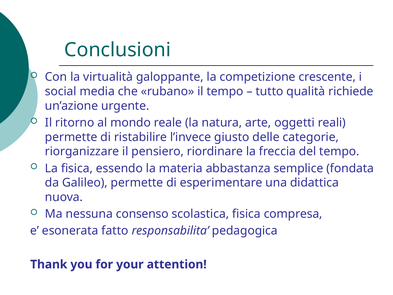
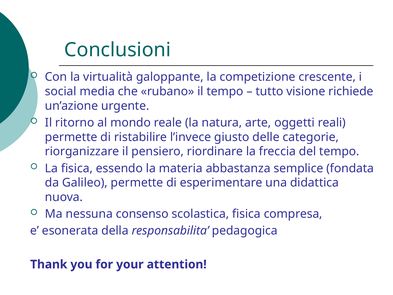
qualità: qualità -> visione (306, 91)
fatto: fatto -> della (115, 231)
